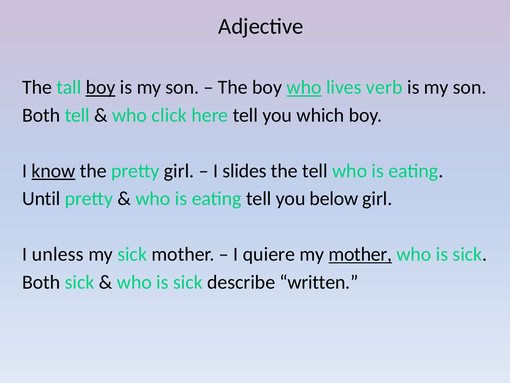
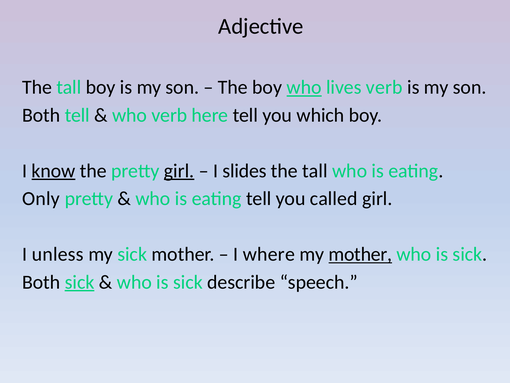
boy underline: present -> none (101, 87)
who click: click -> verb (169, 115)
girl underline: none -> present (179, 171)
tell: tell -> tall (315, 171)
Until: Until -> Only (41, 198)
below: below -> called (334, 198)
quiere: quiere -> where (269, 254)
sick underline: none -> present (80, 282)
written: written -> speech (319, 282)
